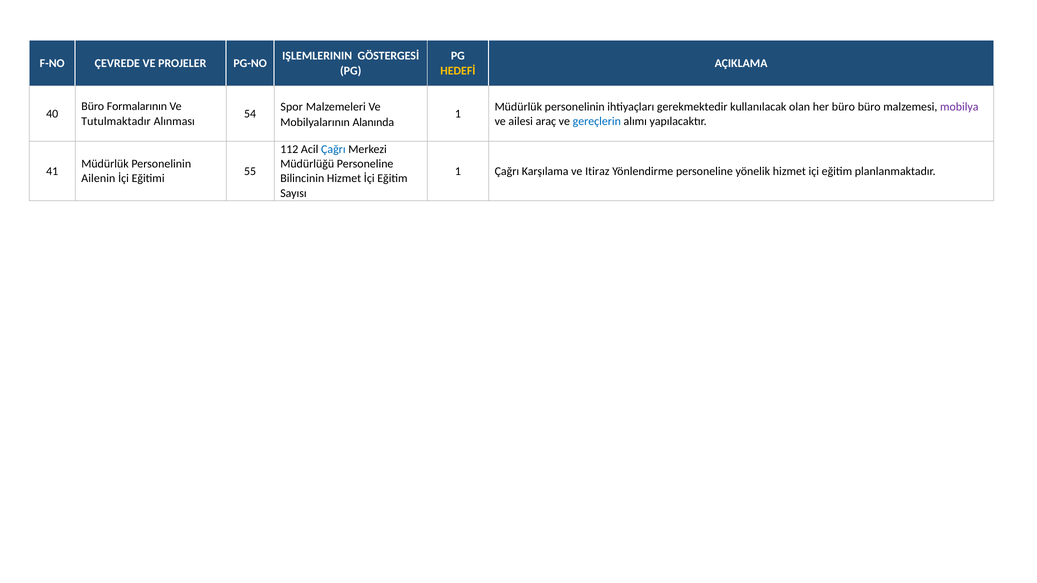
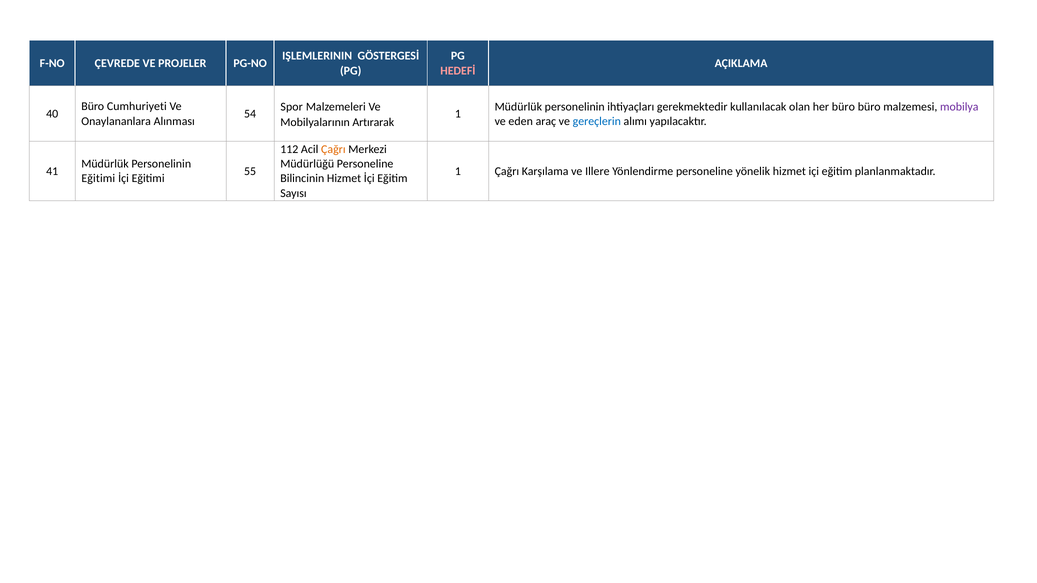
HEDEFİ colour: yellow -> pink (458, 71)
Formalarının: Formalarının -> Cumhuriyeti (137, 106)
Tutulmaktadır: Tutulmaktadır -> Onaylananlara (116, 121)
ailesi: ailesi -> eden (521, 121)
Alanında: Alanında -> Artırarak (373, 122)
Çağrı colour: blue -> orange (333, 149)
Itiraz: Itiraz -> Illere (597, 171)
Ailenin: Ailenin -> Eğitimi (98, 178)
